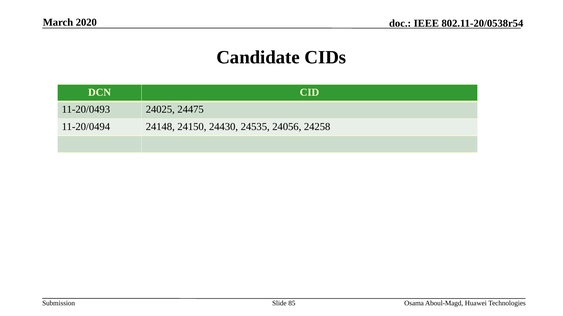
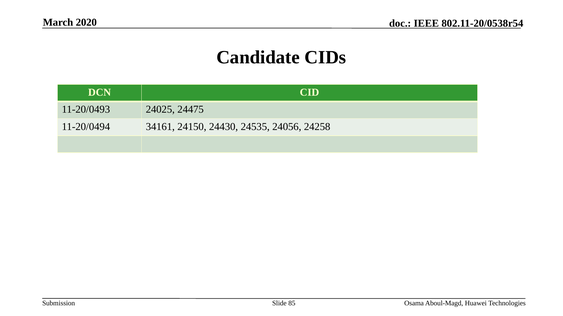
24148: 24148 -> 34161 (160, 127)
